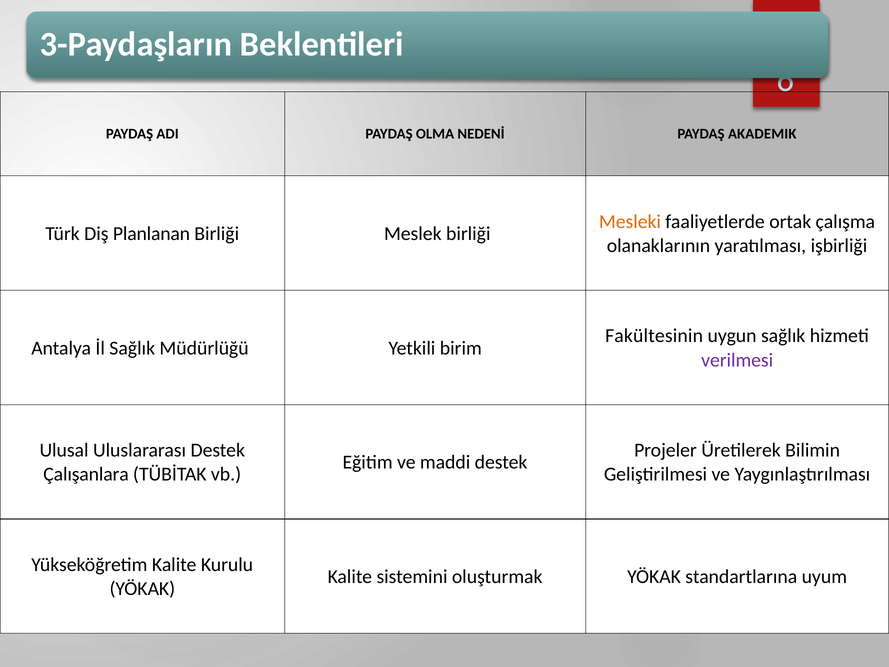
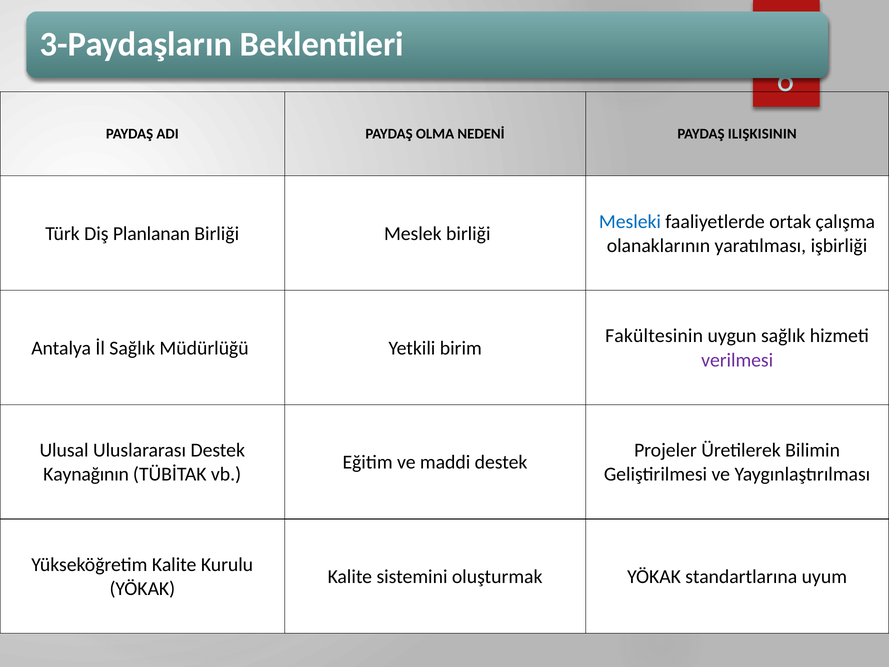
AKADEMIK: AKADEMIK -> ILIŞKISININ (762, 134)
Mesleki colour: orange -> blue (630, 221)
Çalışanlara: Çalışanlara -> Kaynağının (86, 474)
